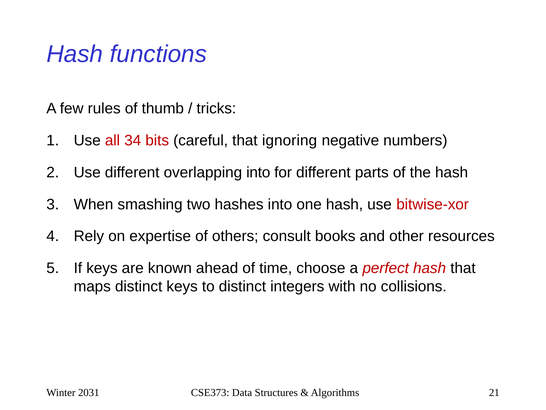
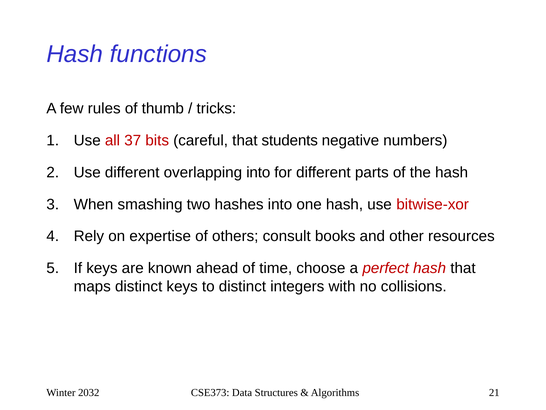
34: 34 -> 37 (133, 140)
ignoring: ignoring -> students (290, 140)
2031: 2031 -> 2032 (89, 392)
